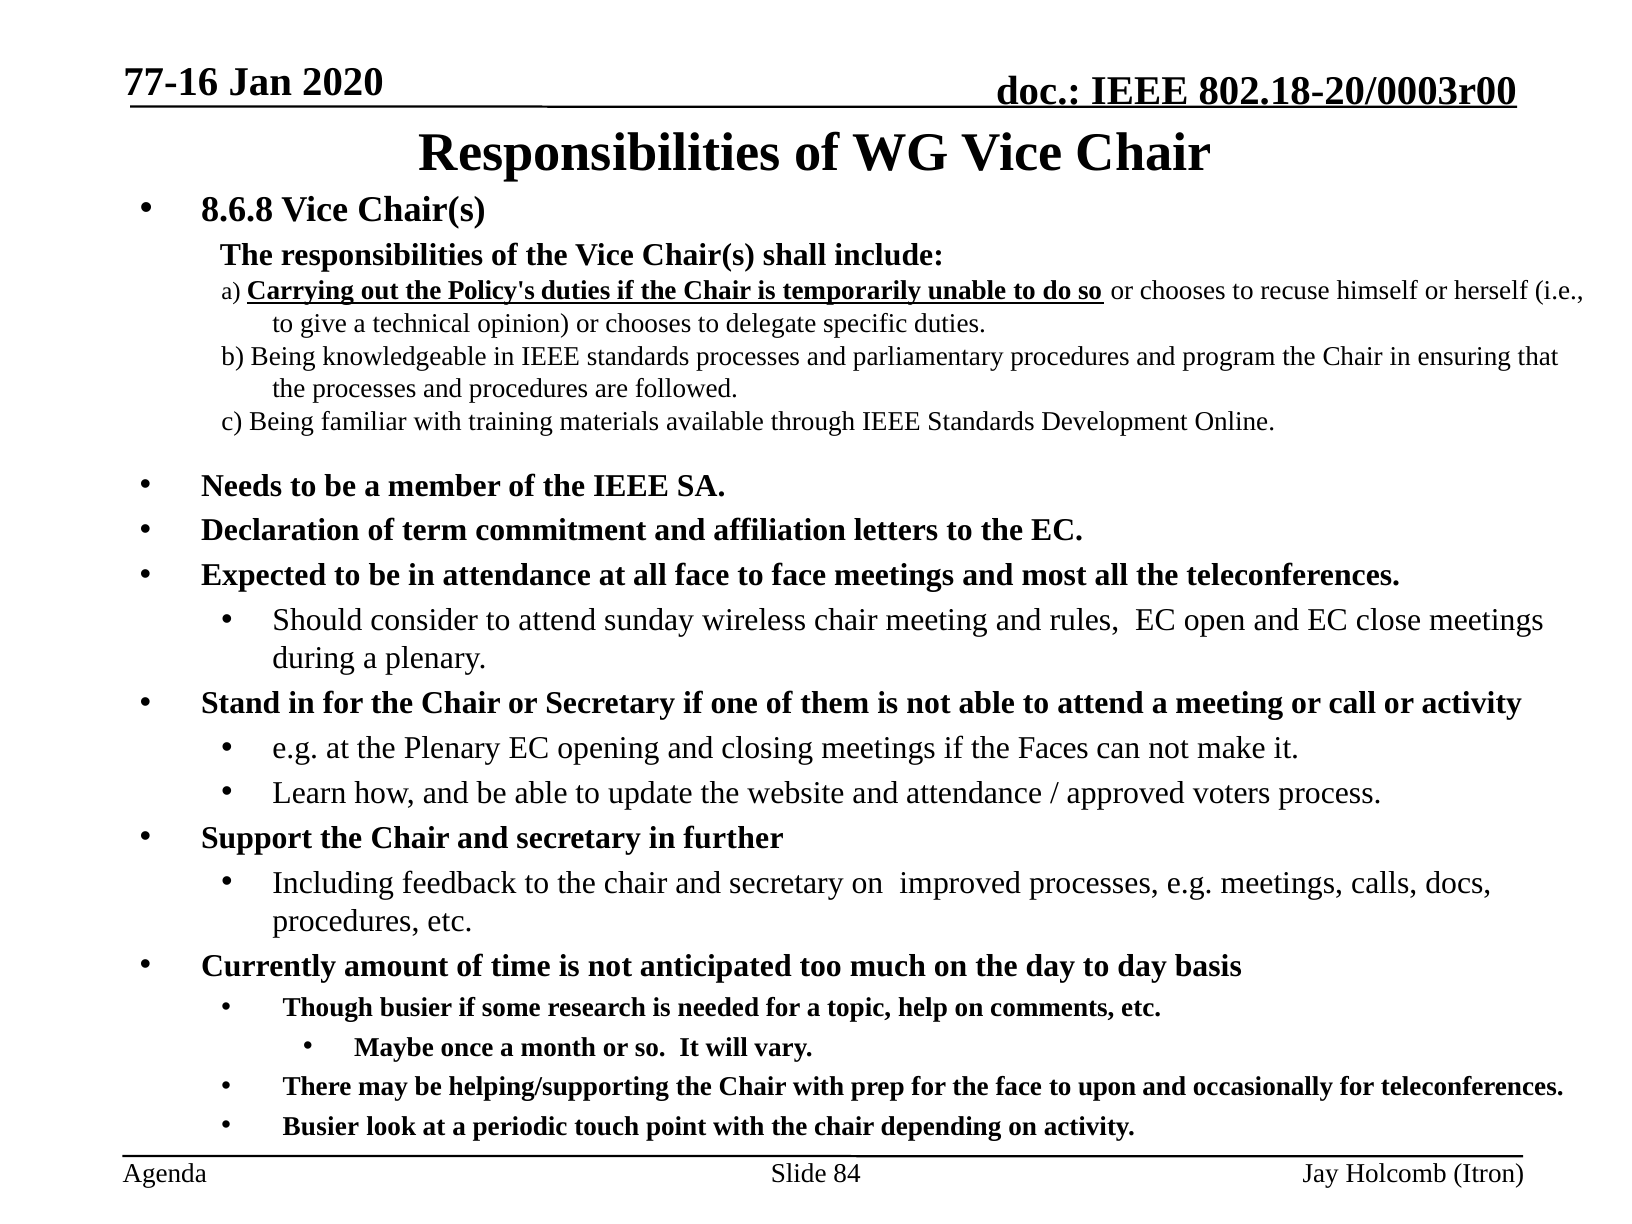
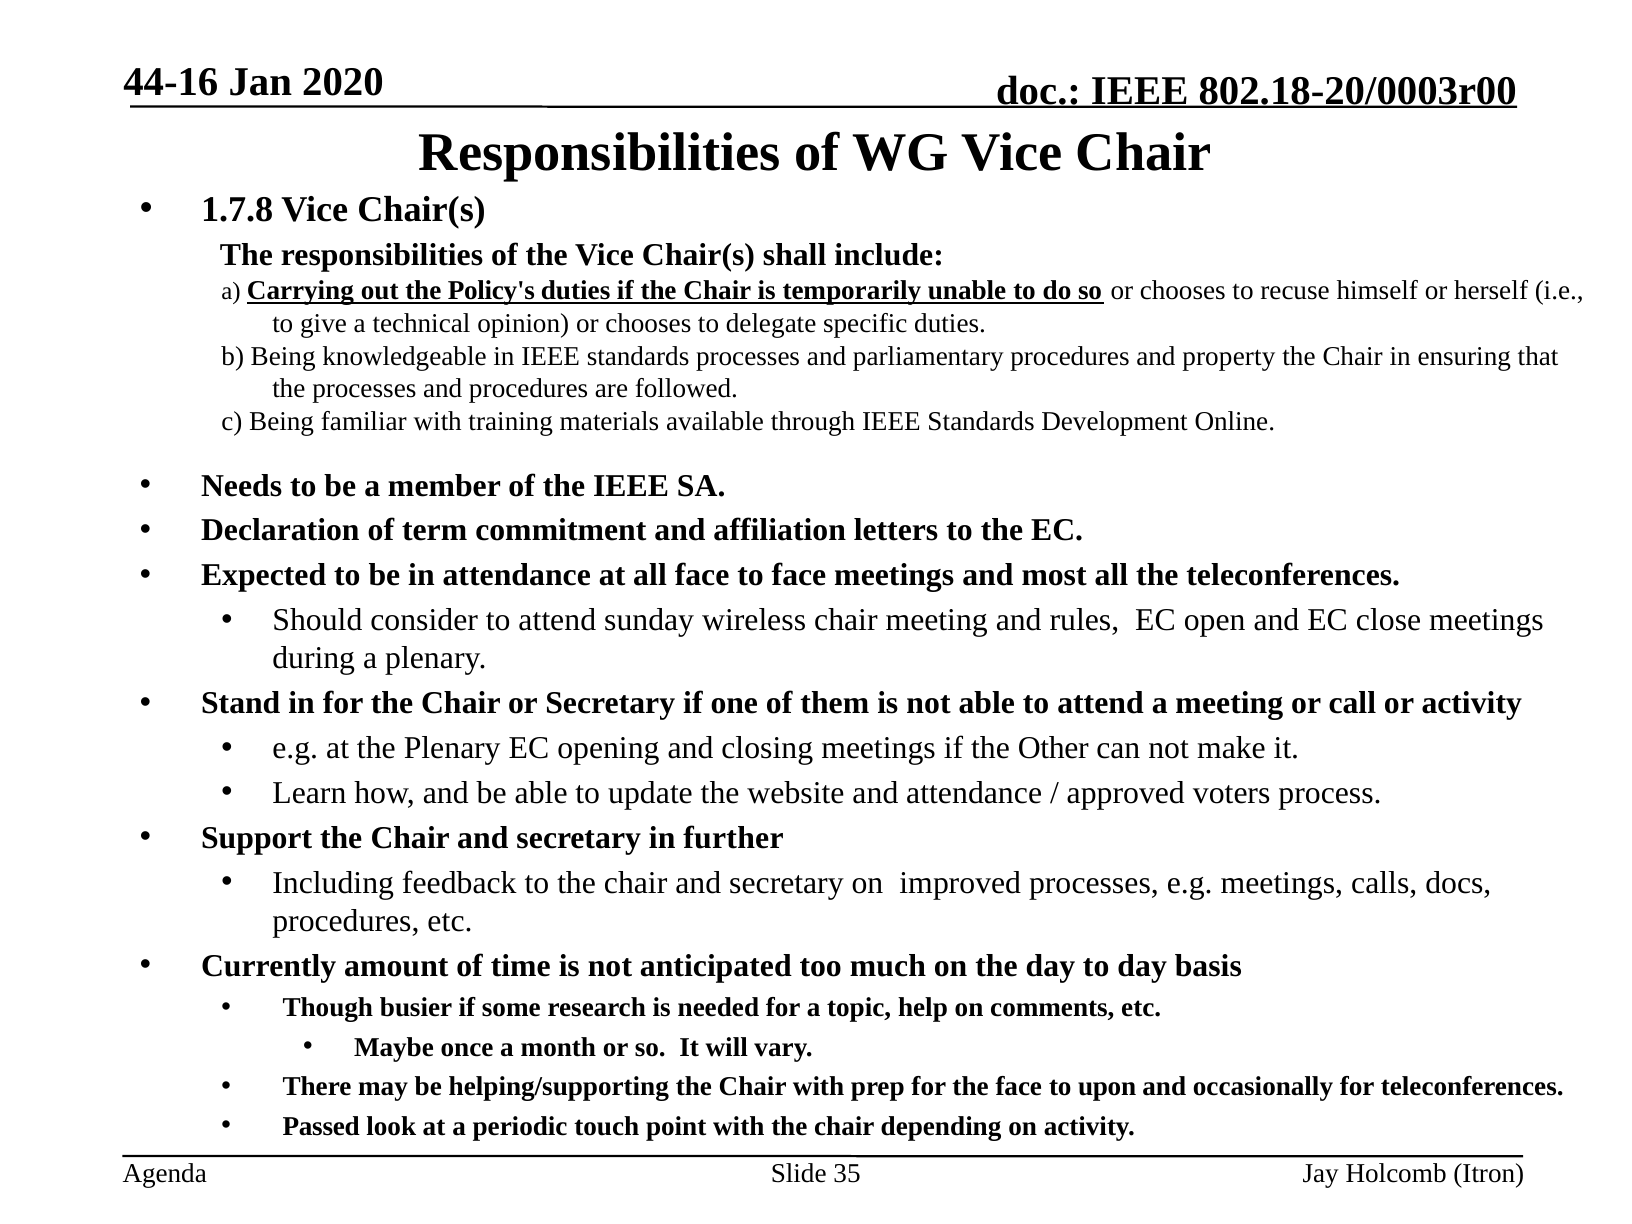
77-16: 77-16 -> 44-16 (171, 82)
8.6.8: 8.6.8 -> 1.7.8 (237, 210)
program: program -> property (1229, 356)
Faces: Faces -> Other (1053, 748)
Busier: Busier -> Passed (321, 1126)
84: 84 -> 35 (847, 1174)
